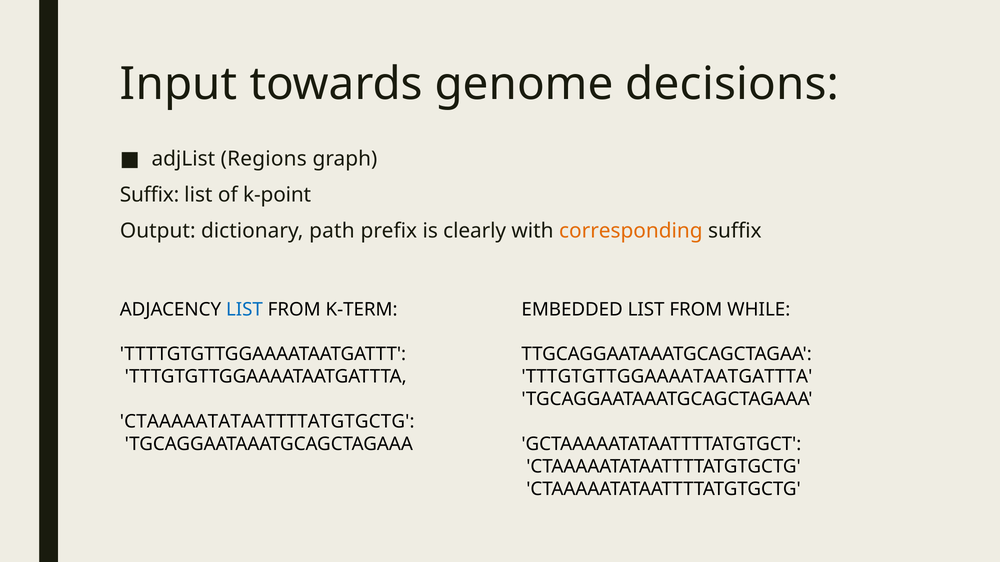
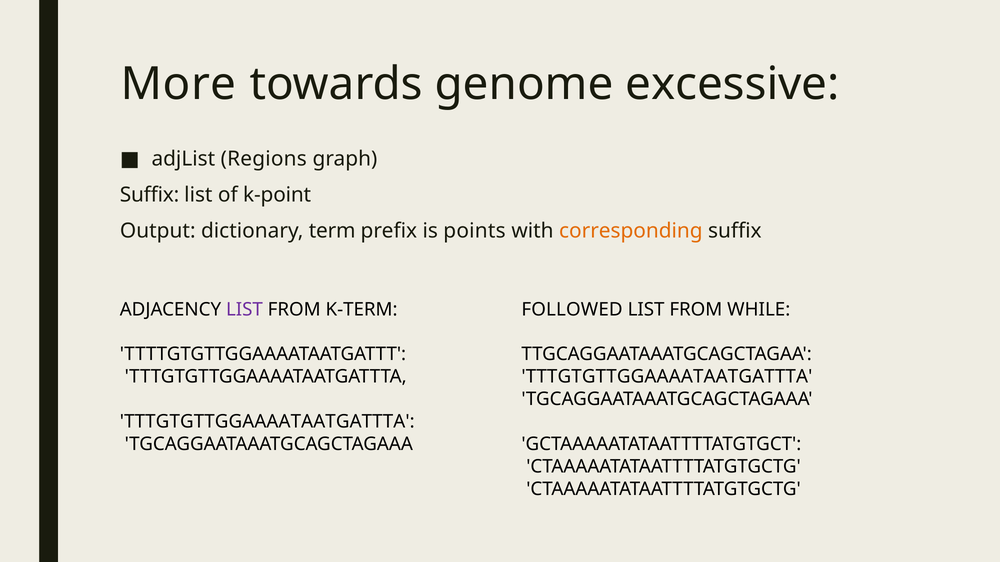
Input: Input -> More (179, 84)
decisions: decisions -> excessive (732, 84)
path: path -> term (332, 231)
clearly: clearly -> points (474, 231)
LIST colour: blue -> purple (244, 310)
EMBEDDED: EMBEDDED -> FOLLOWED (572, 310)
CTAAAAATATAATTTTATGTGCTG: CTAAAAATATAATTTTATGTGCTG -> TTTGTGTTGGAAAATAATGATTTA (267, 422)
